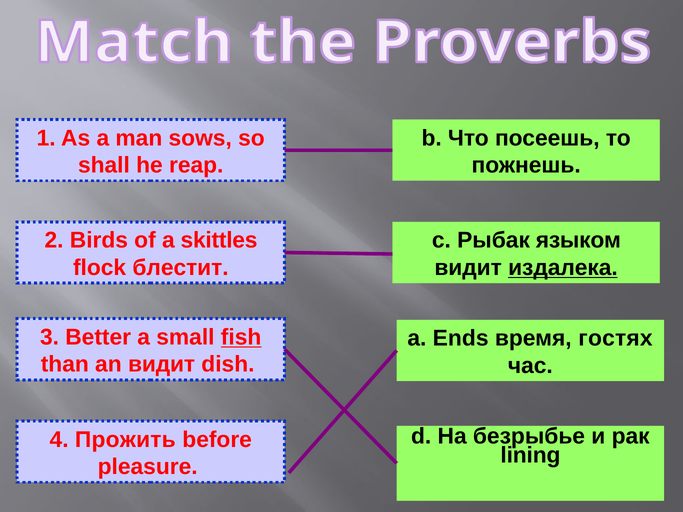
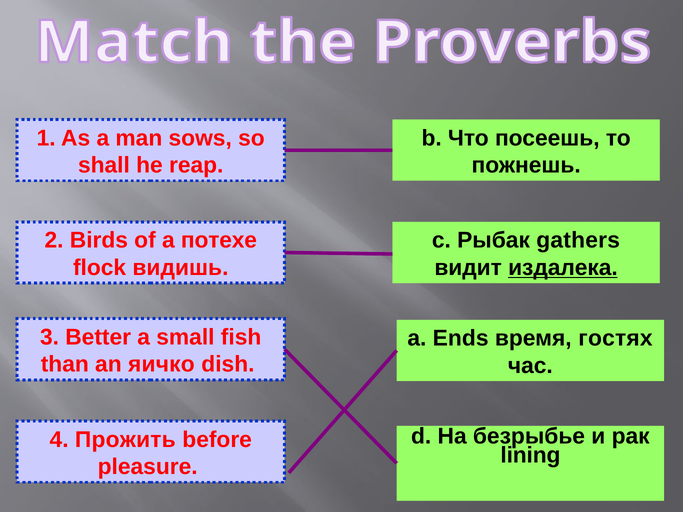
skittles: skittles -> потехе (219, 241)
языком: языком -> gathers (578, 241)
блестит: блестит -> видишь (180, 268)
fish underline: present -> none (241, 337)
an видит: видит -> яичко (161, 365)
